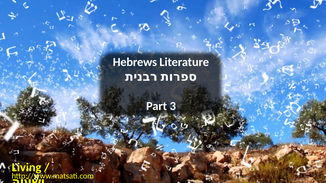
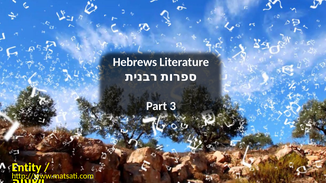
Living: Living -> Entity (27, 168)
